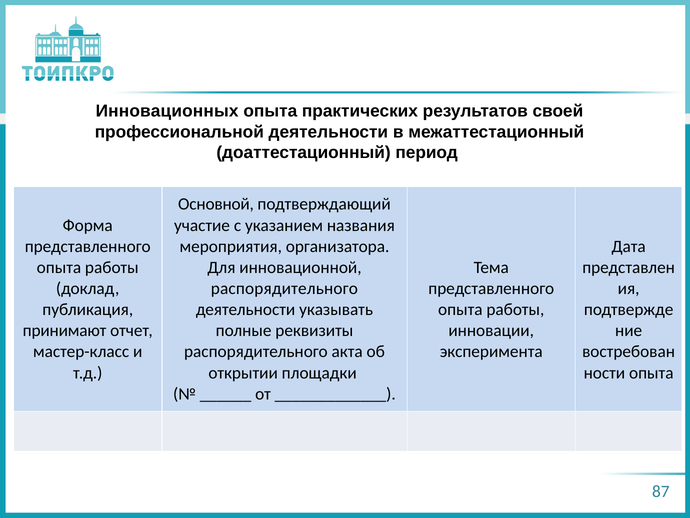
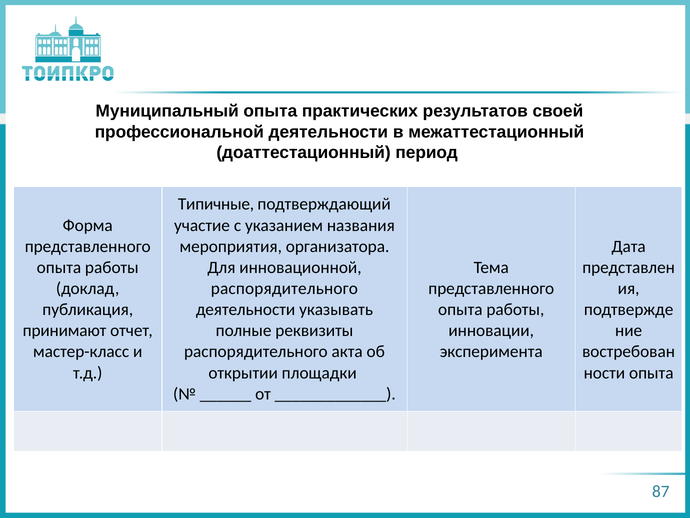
Инновационных: Инновационных -> Муниципальный (167, 111)
Основной: Основной -> Типичные (216, 204)
